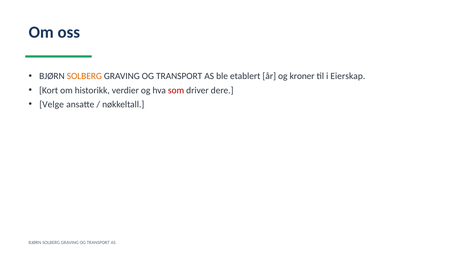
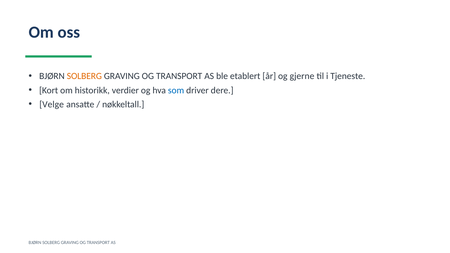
kroner: kroner -> gjerne (302, 76)
Eierskap: Eierskap -> Tjeneste (348, 76)
som colour: red -> blue (176, 90)
